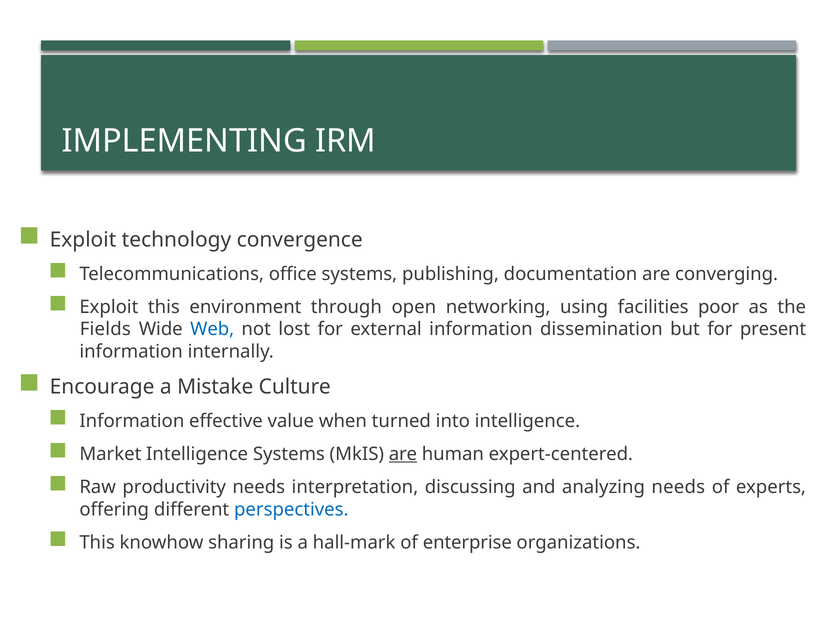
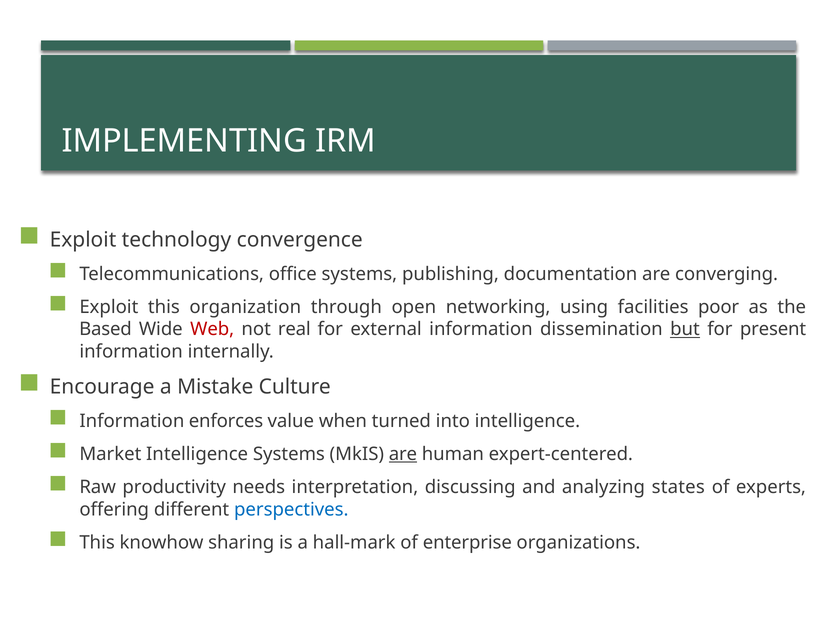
environment: environment -> organization (245, 307)
Fields: Fields -> Based (105, 329)
Web colour: blue -> red (212, 329)
lost: lost -> real (294, 329)
but underline: none -> present (685, 329)
effective: effective -> enforces (226, 421)
analyzing needs: needs -> states (678, 487)
